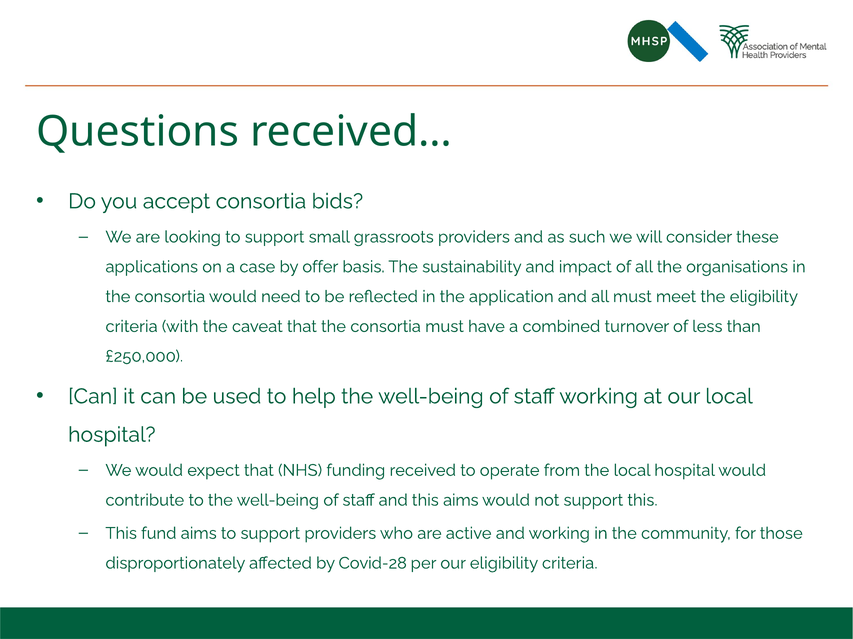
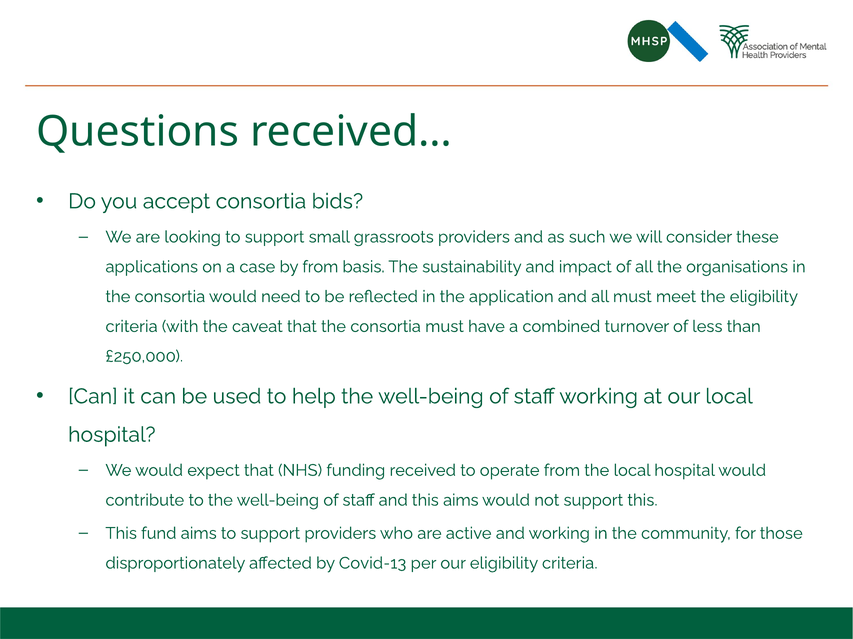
by offer: offer -> from (320, 267)
Covid-28: Covid-28 -> Covid-13 (373, 564)
